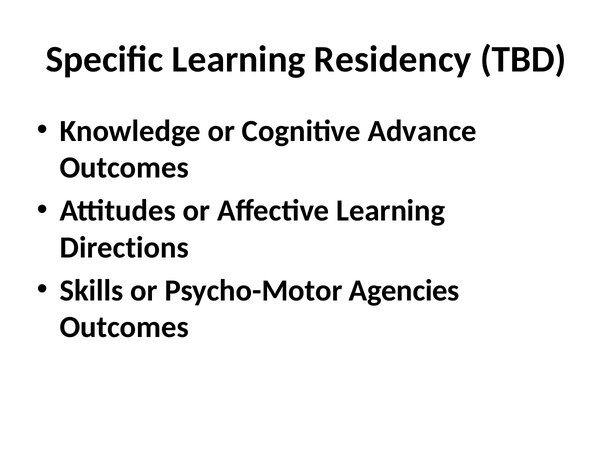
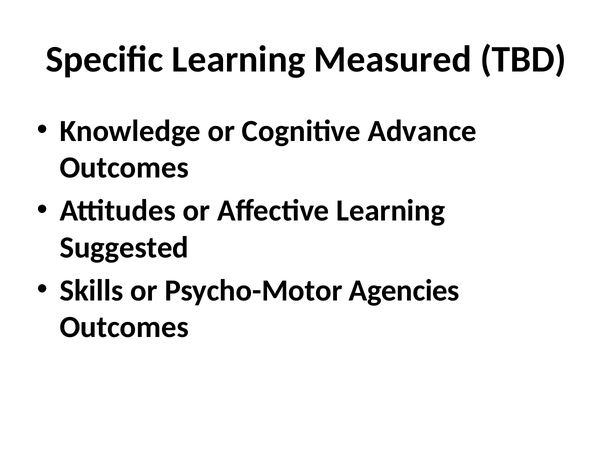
Residency: Residency -> Measured (393, 59)
Directions: Directions -> Suggested (124, 247)
